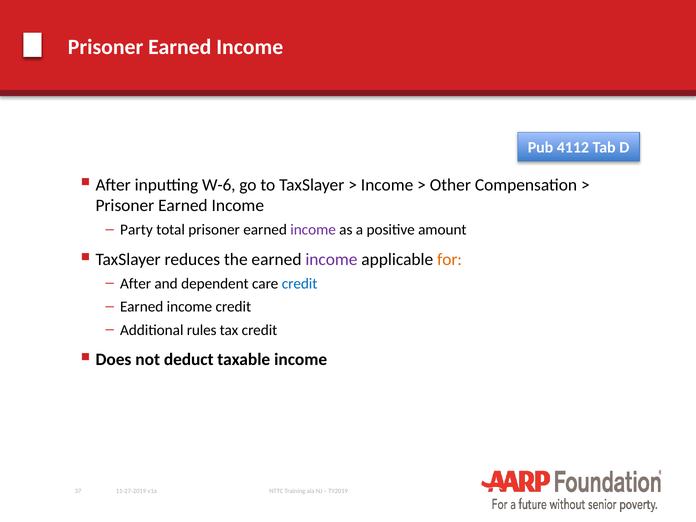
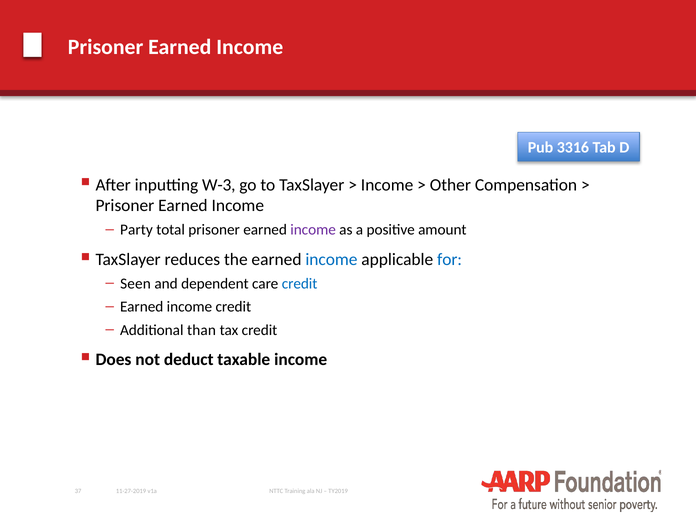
4112: 4112 -> 3316 (573, 148)
W-6: W-6 -> W-3 (219, 185)
income colour: purple -> blue (331, 259)
for colour: orange -> blue (450, 259)
After: After -> Seen (135, 284)
rules: rules -> than (202, 330)
